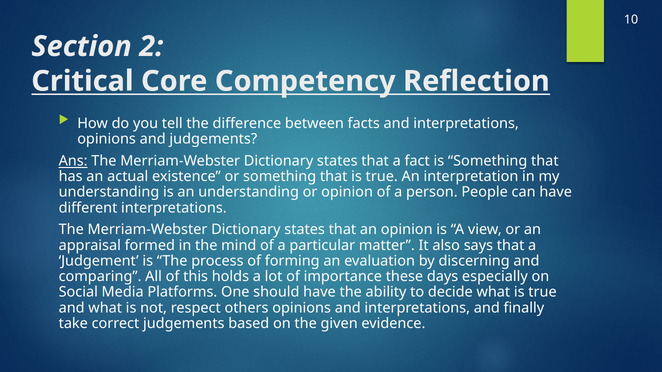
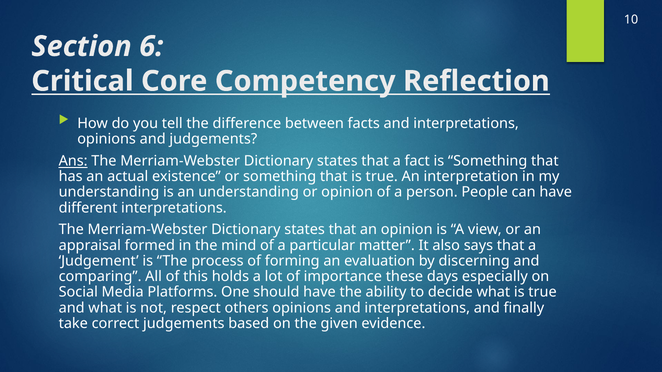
2: 2 -> 6 (151, 46)
